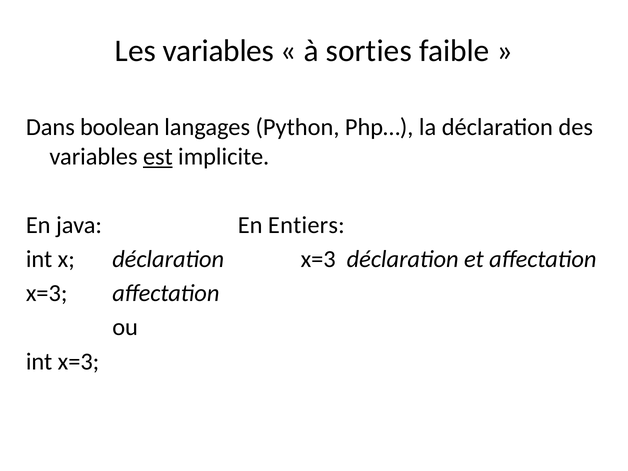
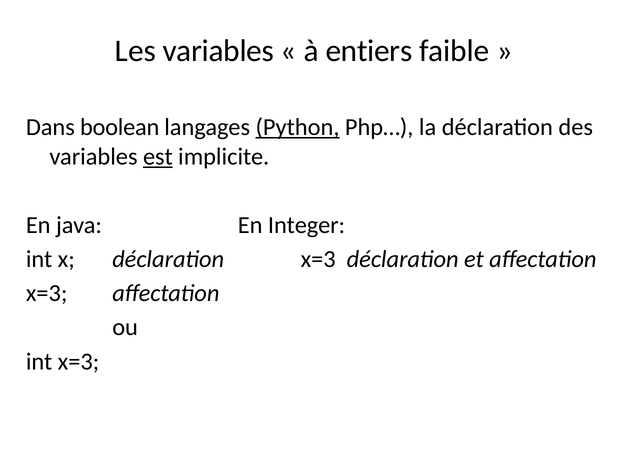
sorties: sorties -> entiers (369, 51)
Python underline: none -> present (298, 127)
Entiers: Entiers -> Integer (307, 225)
